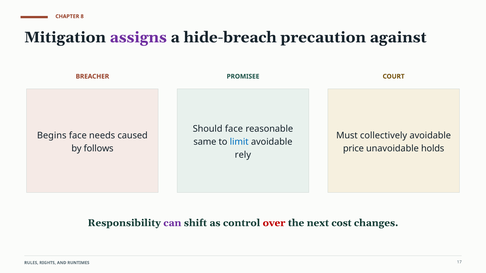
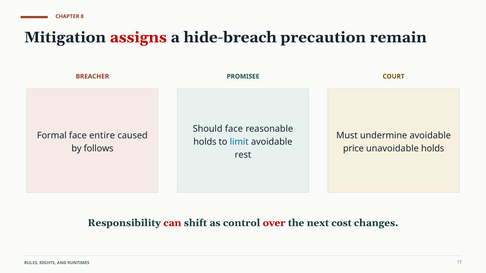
assigns colour: purple -> red (138, 37)
against: against -> remain (398, 37)
Begins: Begins -> Formal (52, 136)
needs: needs -> entire (102, 136)
collectively: collectively -> undermine (384, 136)
same: same -> holds (205, 142)
rely: rely -> rest (243, 155)
can colour: purple -> red (172, 223)
